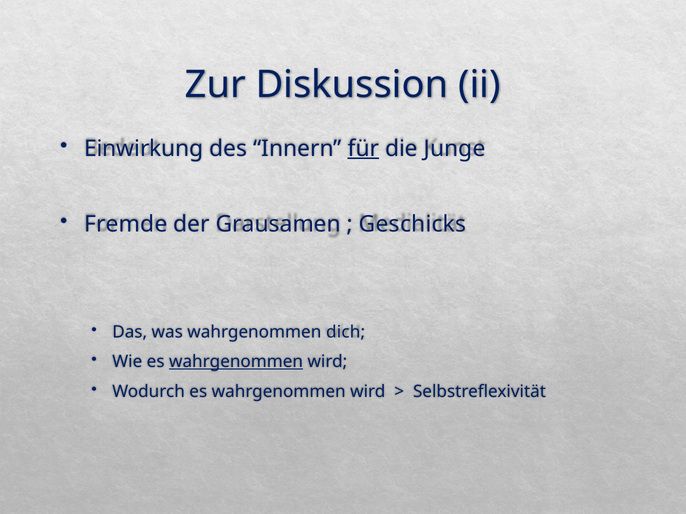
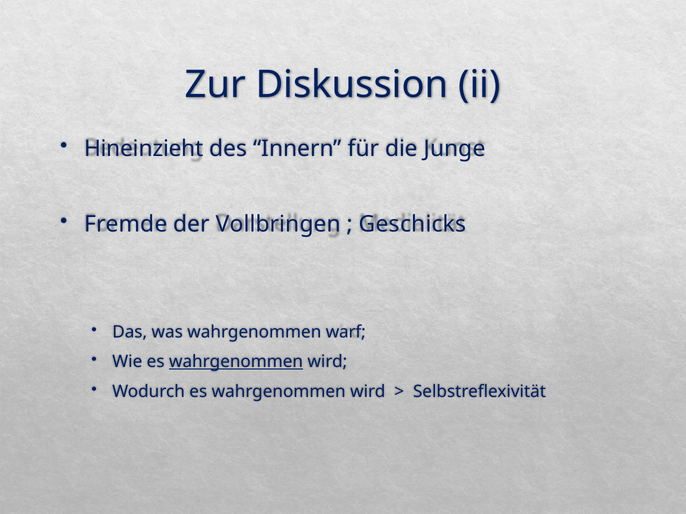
Einwirkung: Einwirkung -> Hineinzieht (144, 149)
für underline: present -> none (363, 149)
Grausamen: Grausamen -> Vollbringen (278, 224)
dich: dich -> warf (346, 332)
